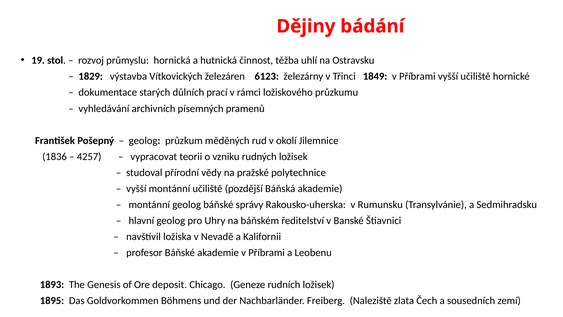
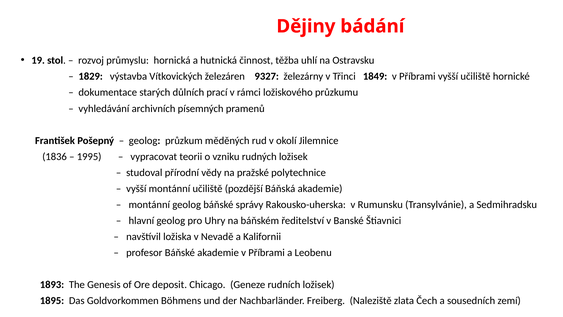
6123: 6123 -> 9327 (267, 76)
4257: 4257 -> 1995 (89, 156)
